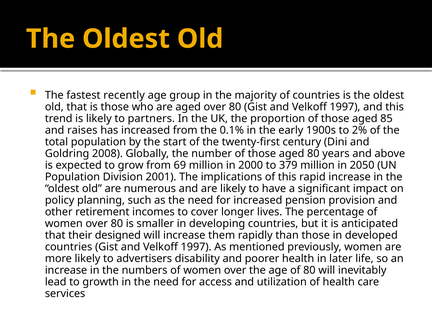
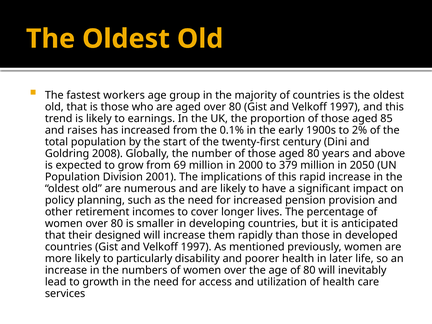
recently: recently -> workers (124, 95)
partners: partners -> earnings (151, 119)
advertisers: advertisers -> particularly (144, 259)
